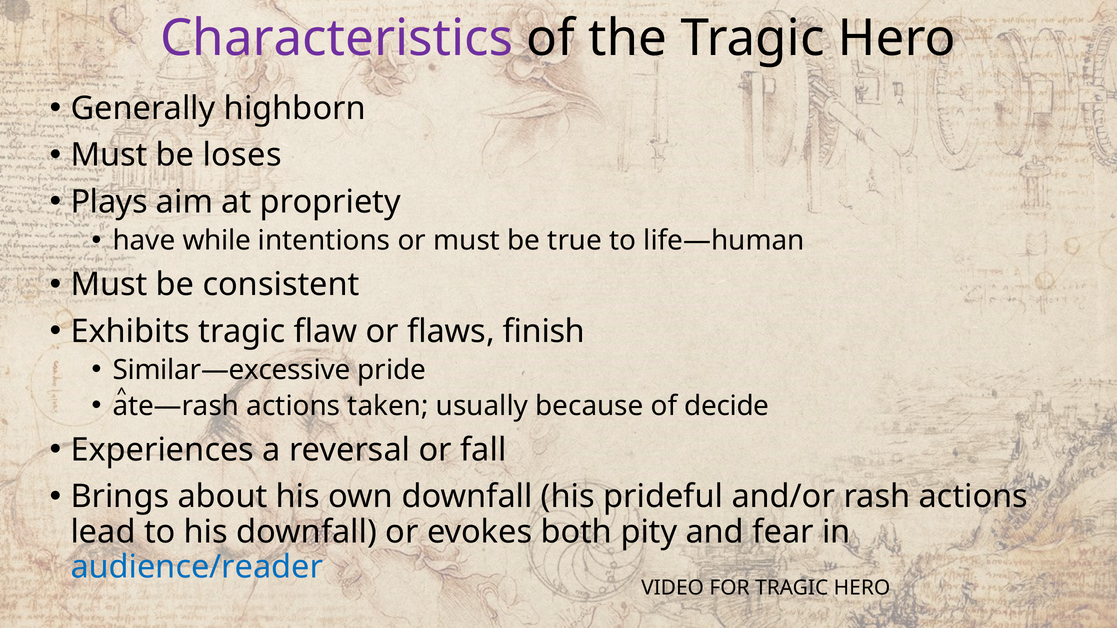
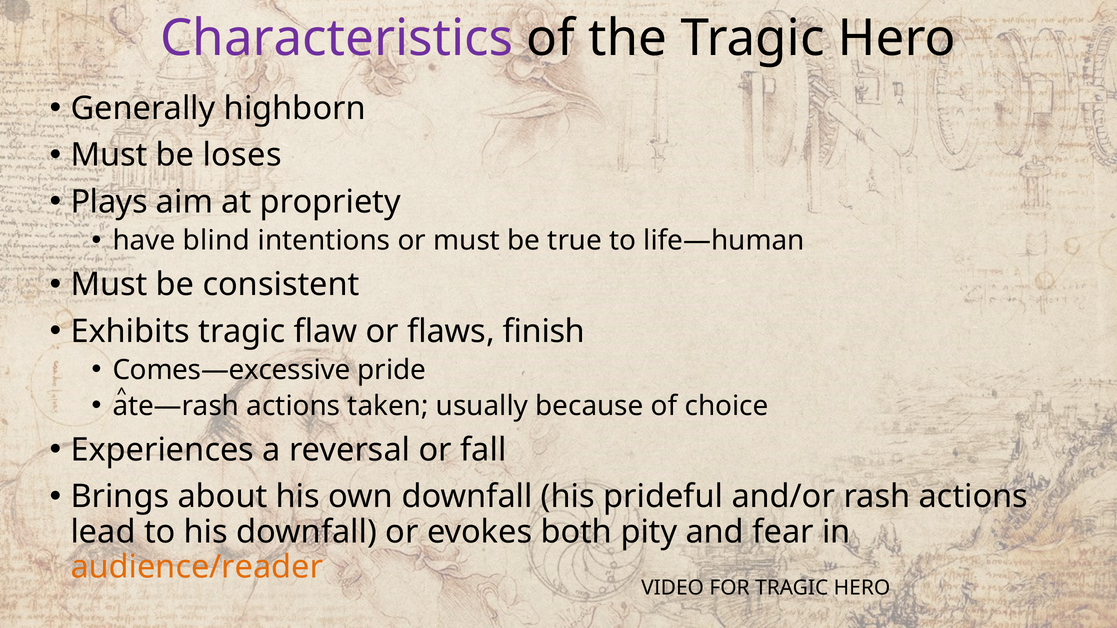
while: while -> blind (217, 241)
Similar—excessive: Similar—excessive -> Comes—excessive (231, 370)
decide: decide -> choice (727, 406)
audience/reader colour: blue -> orange (197, 567)
